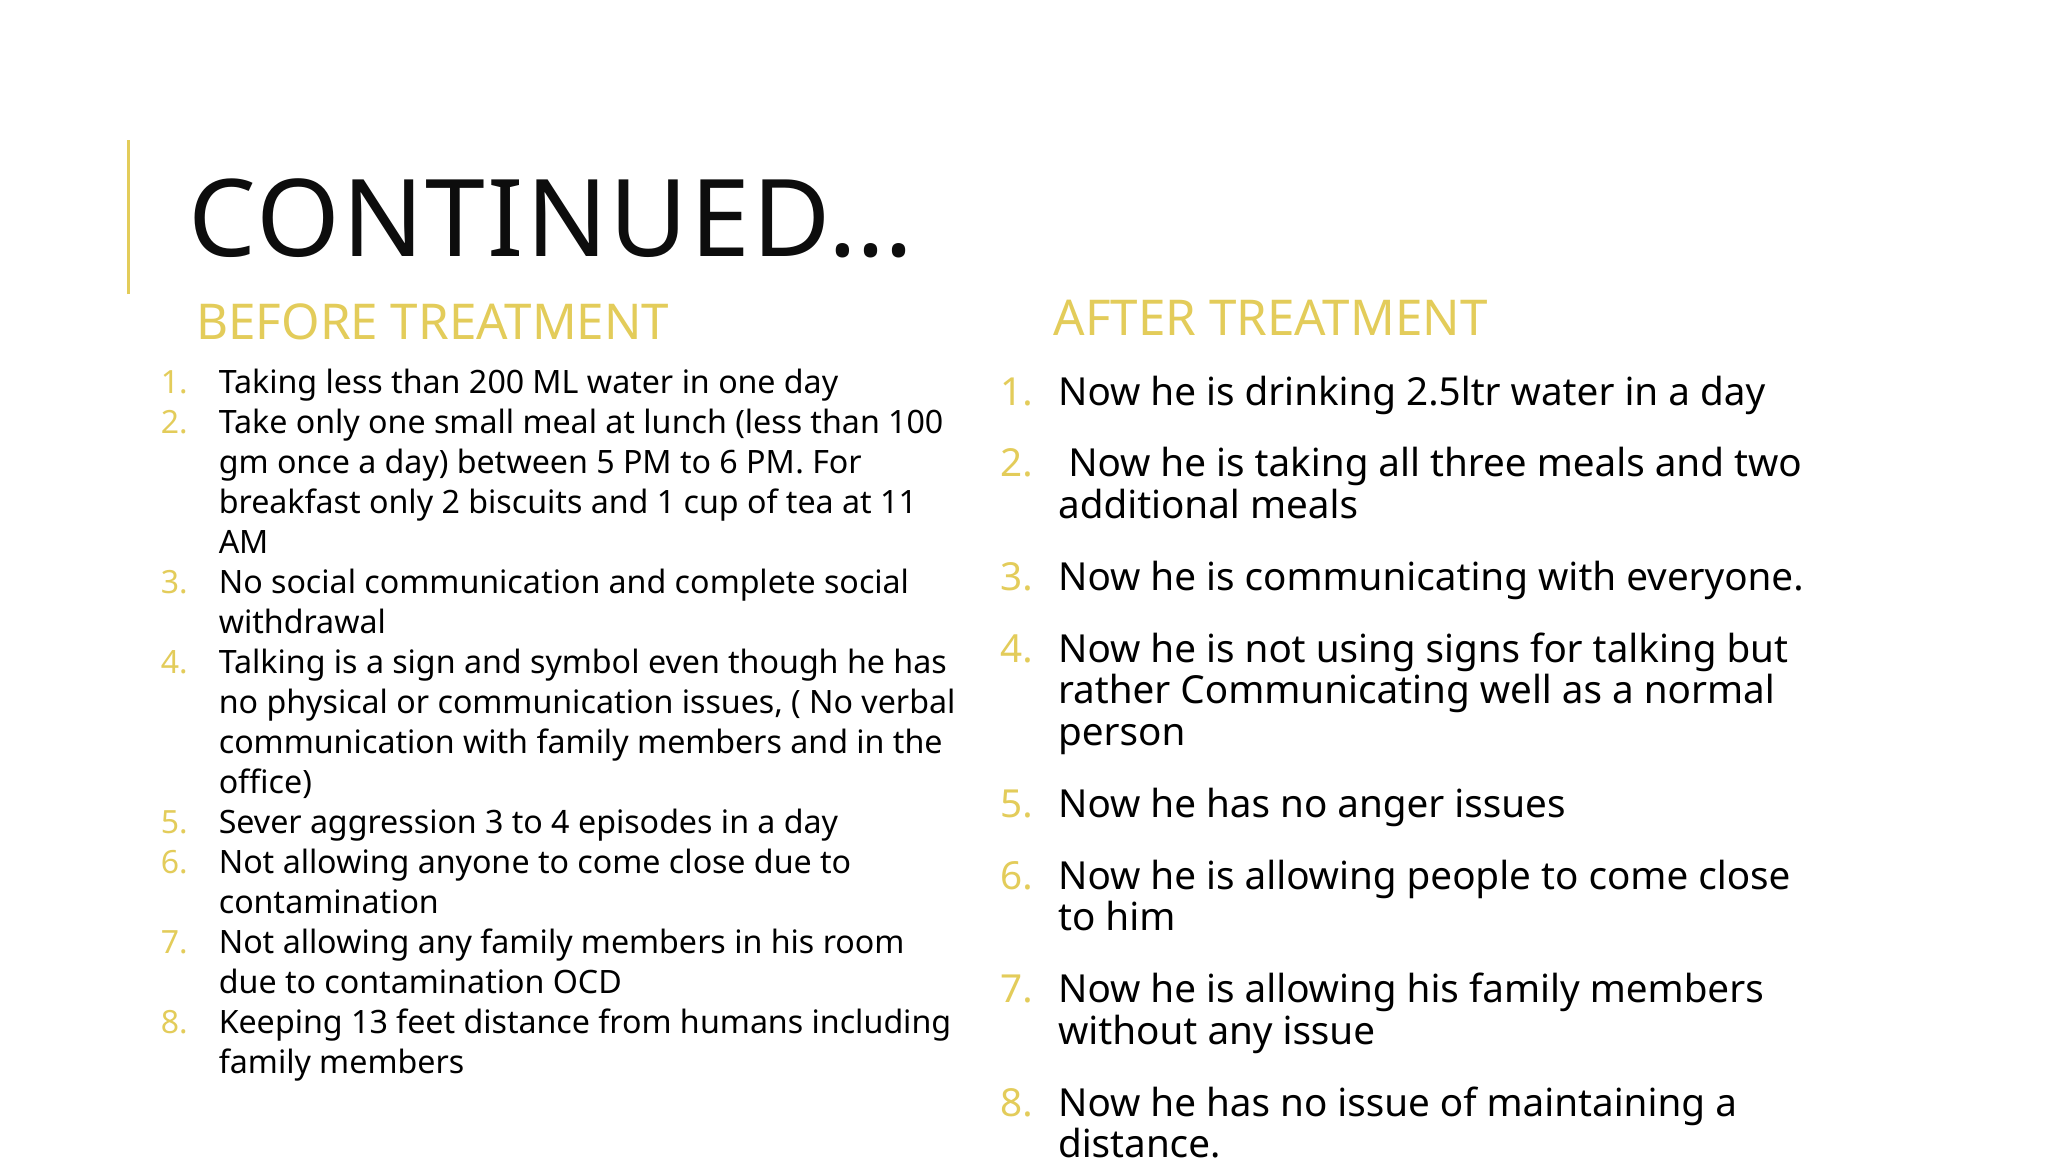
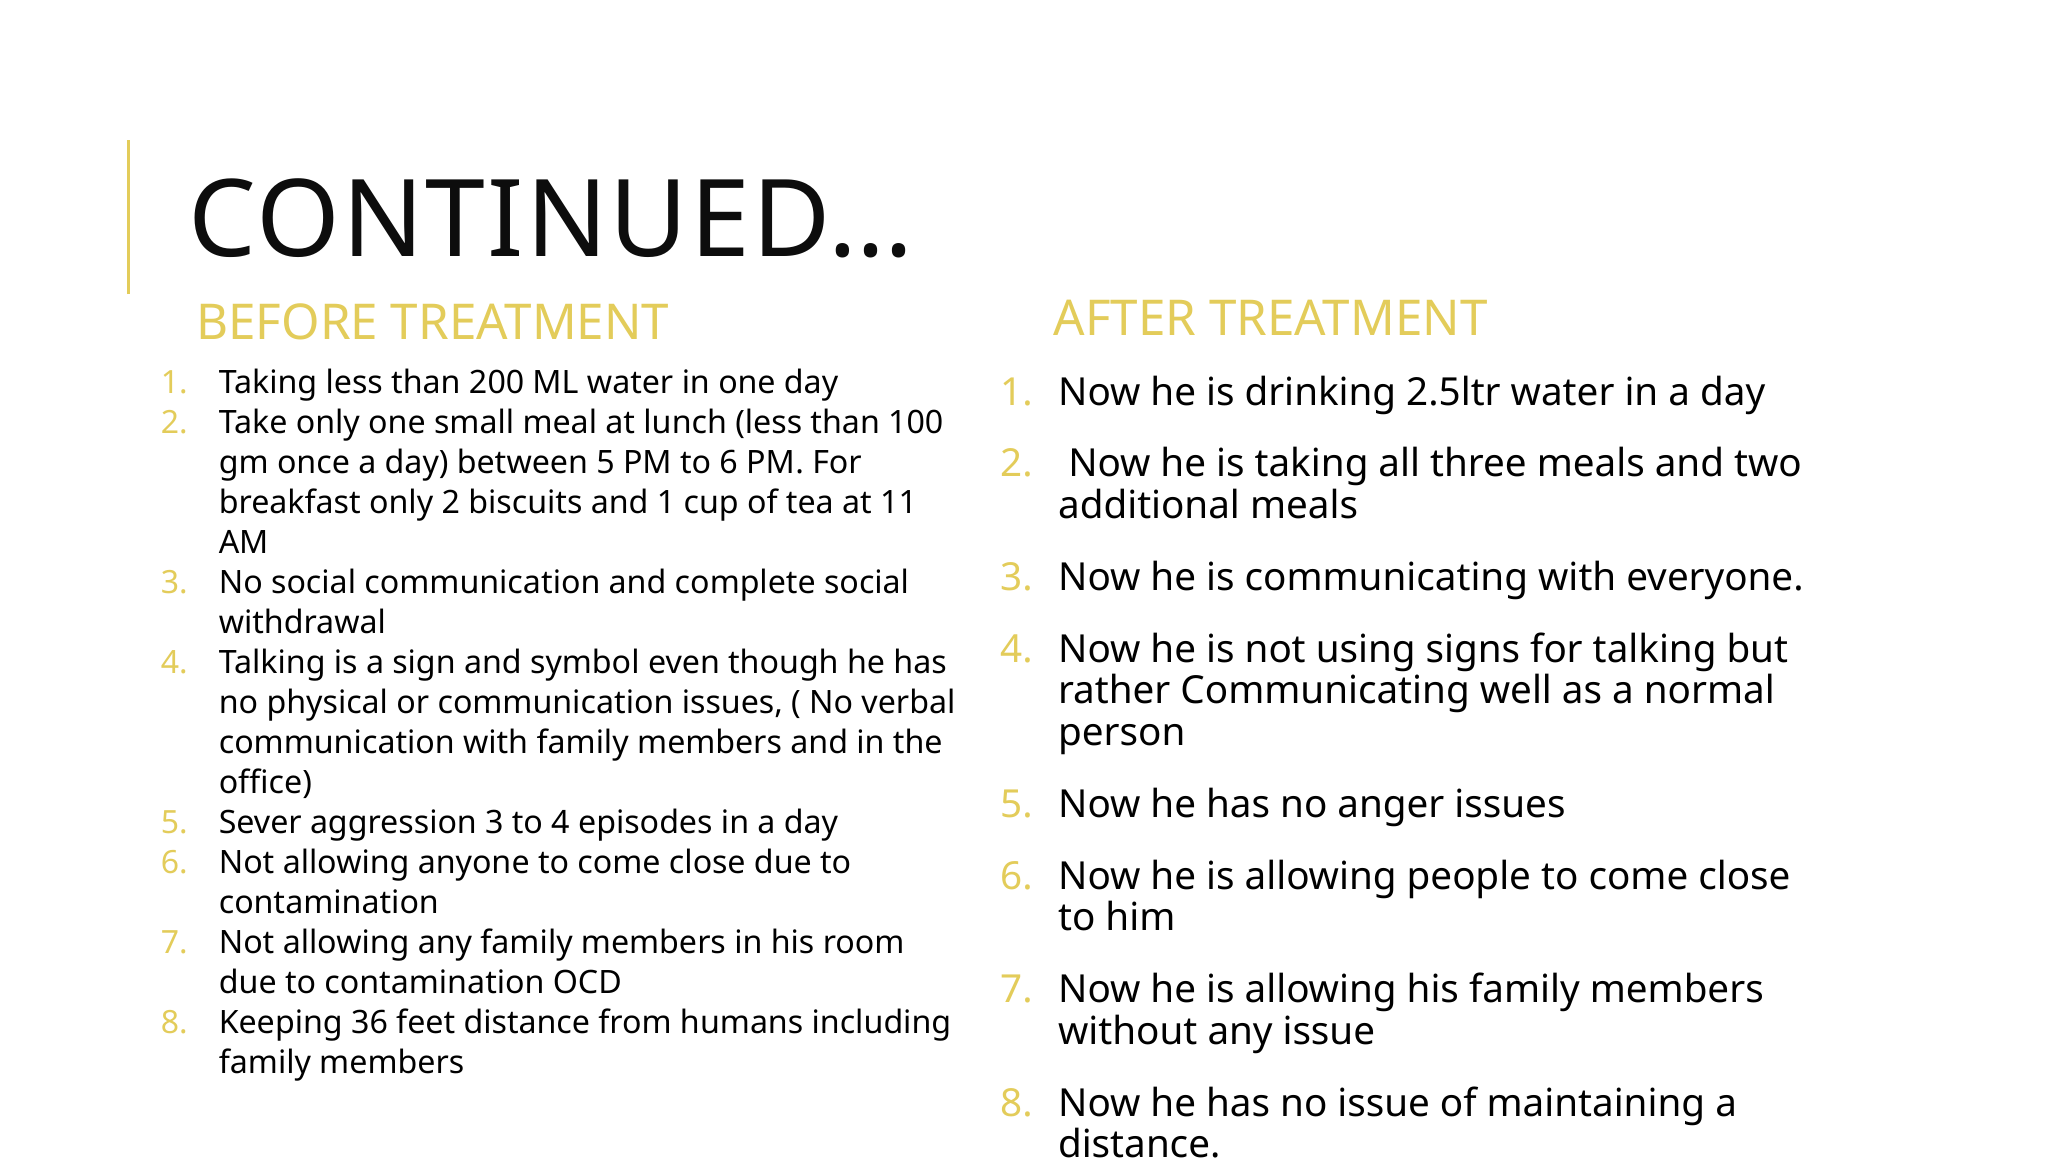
13: 13 -> 36 (370, 1023)
